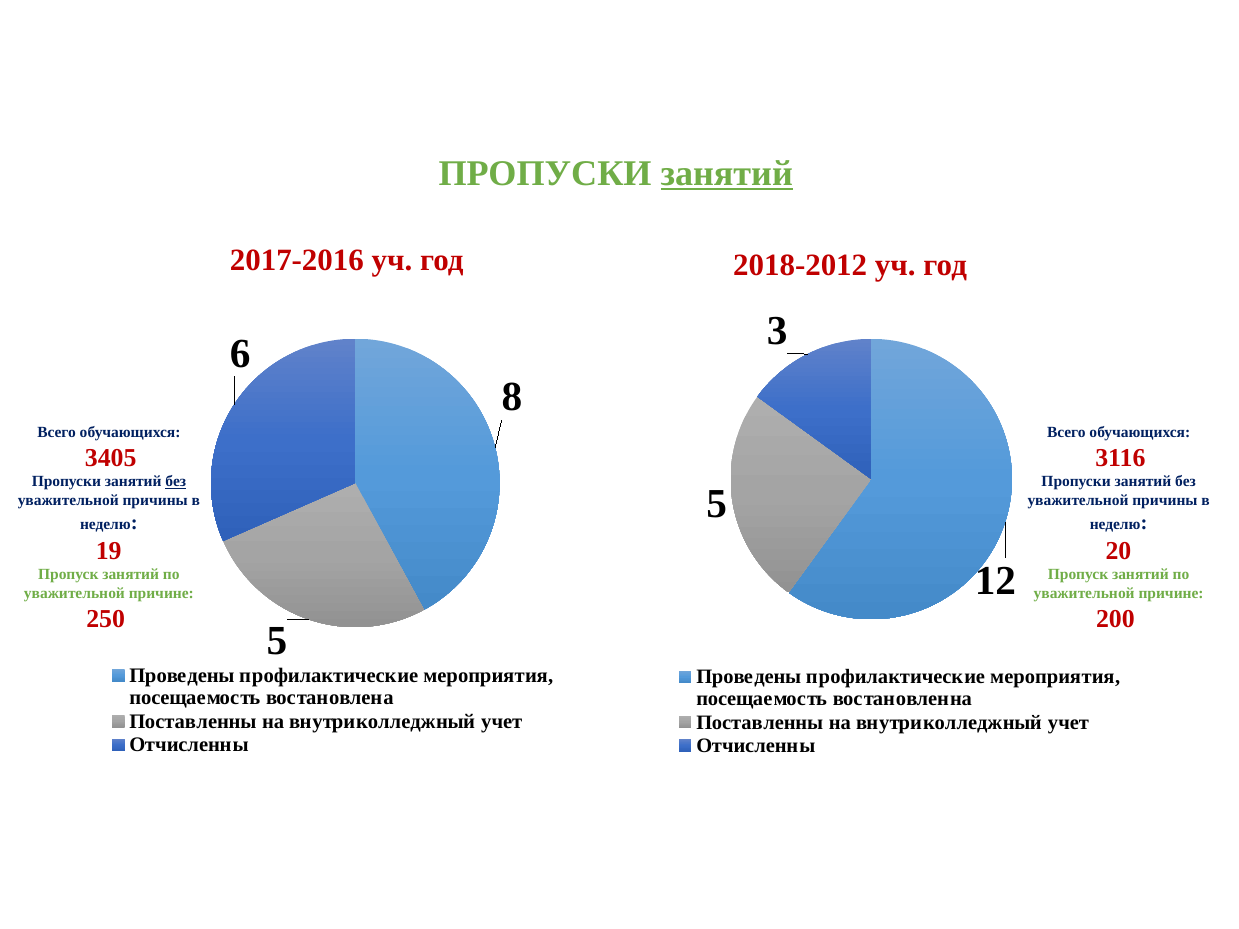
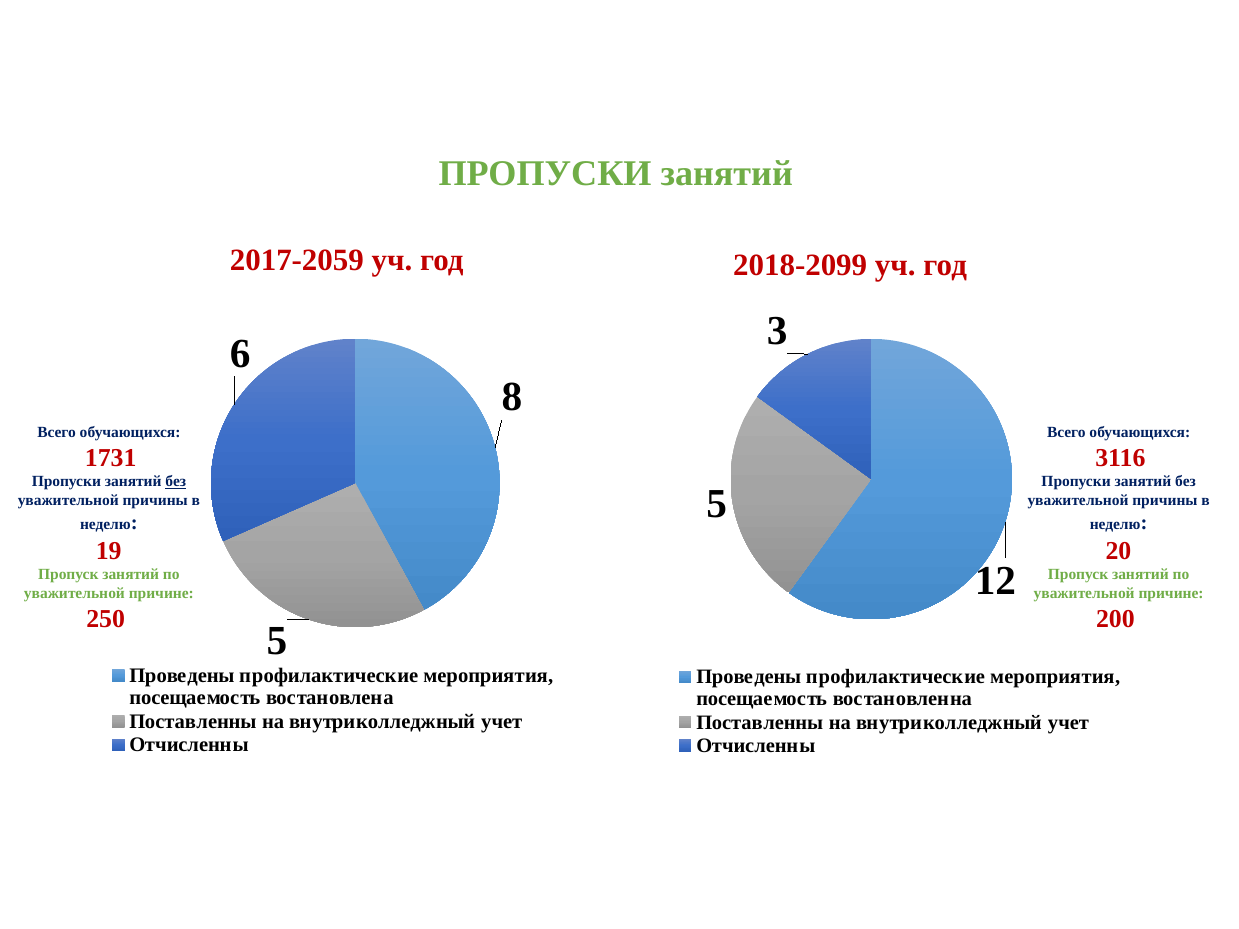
занятий underline: present -> none (727, 173)
2017-2016: 2017-2016 -> 2017-2059 (297, 261)
2018-2012: 2018-2012 -> 2018-2099 (800, 265)
3405: 3405 -> 1731 (111, 458)
